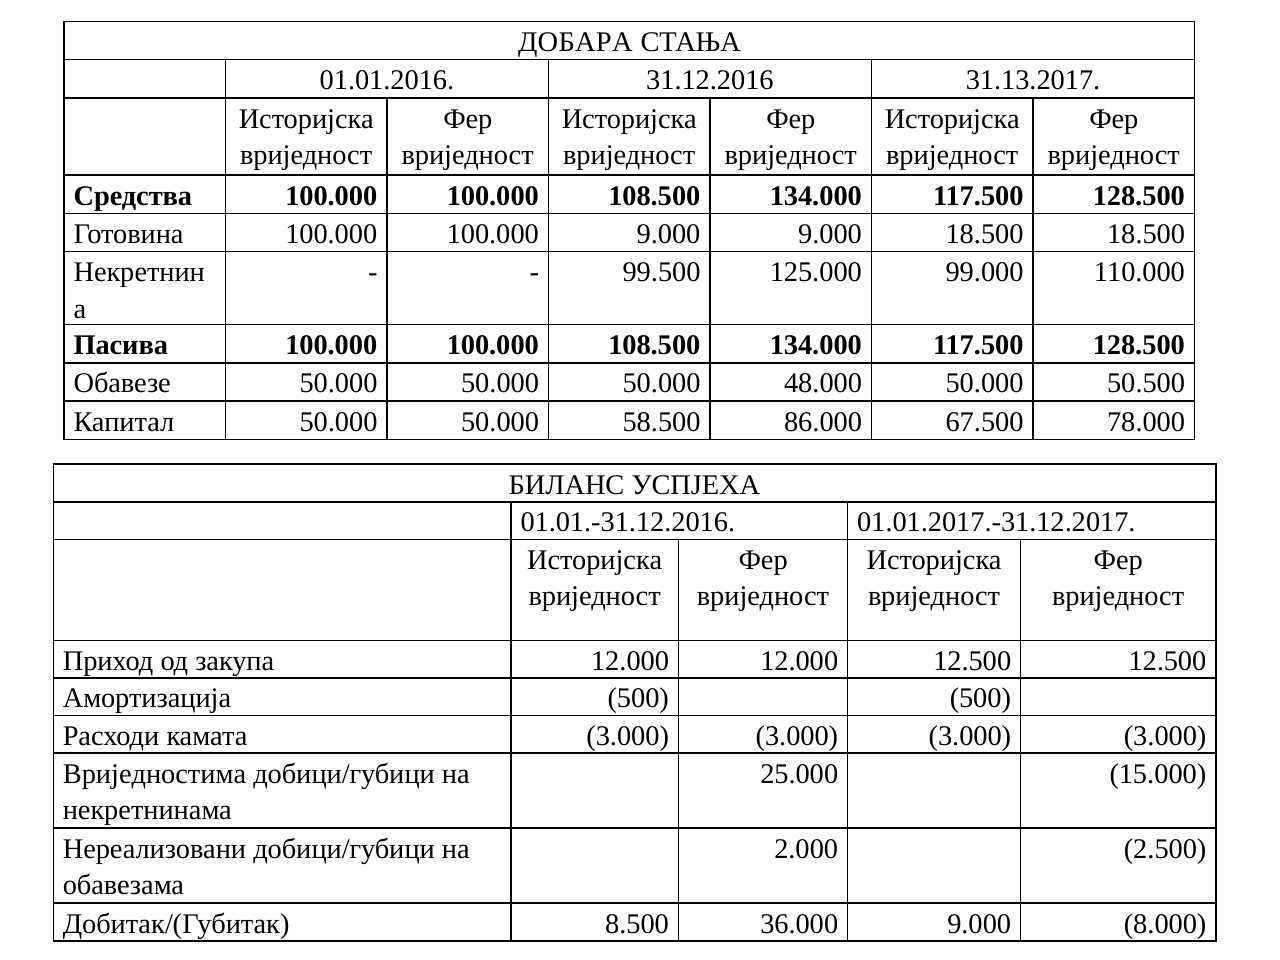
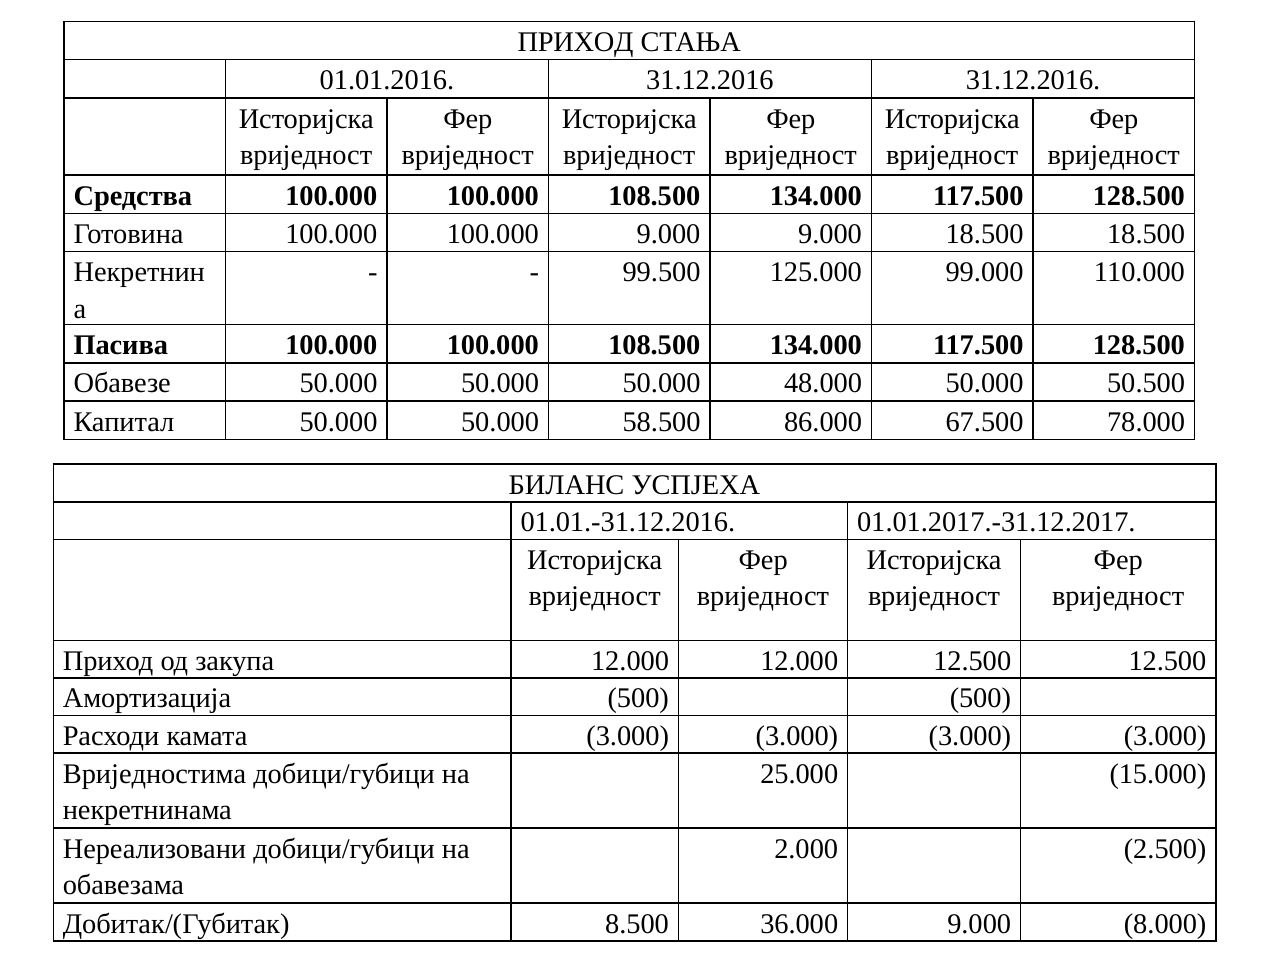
ДОБАРА: ДОБАРА -> ПРИХОД (576, 42)
31.12.2016 31.13.2017: 31.13.2017 -> 31.12.2016 (1033, 80)
